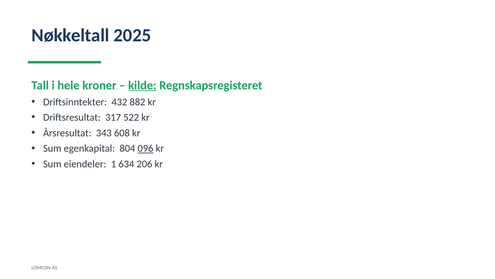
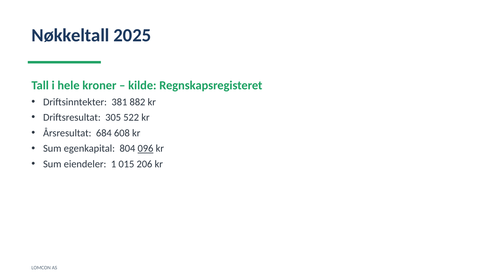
kilde underline: present -> none (142, 85)
432: 432 -> 381 (119, 102)
317: 317 -> 305 (113, 117)
343: 343 -> 684 (104, 133)
634: 634 -> 015 (126, 164)
